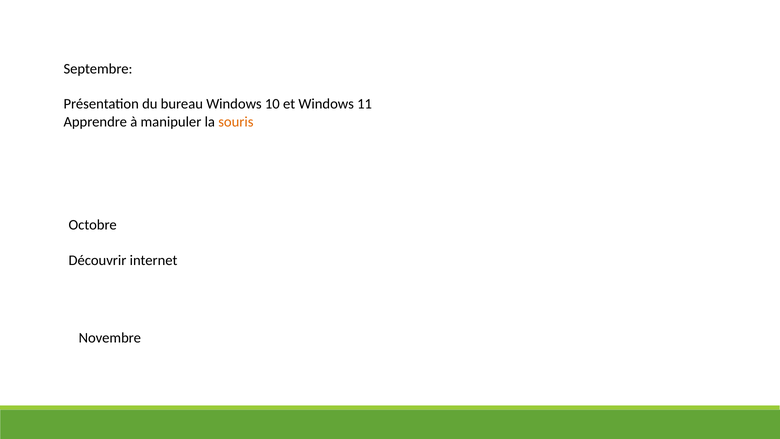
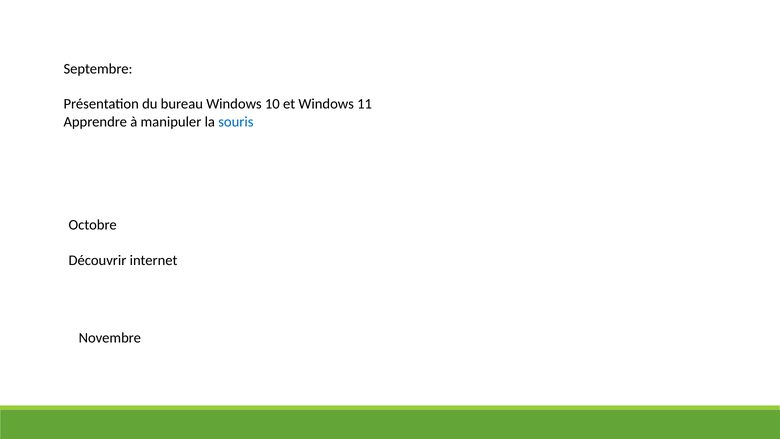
souris colour: orange -> blue (236, 122)
